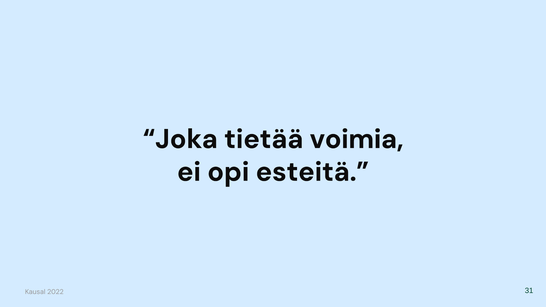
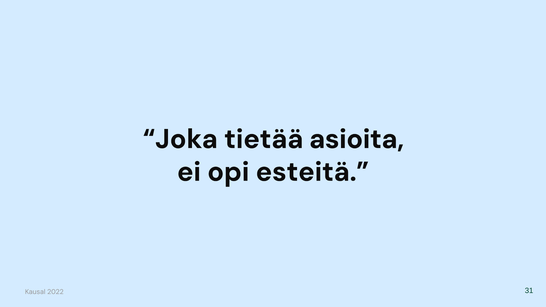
voimia: voimia -> asioita (357, 139)
